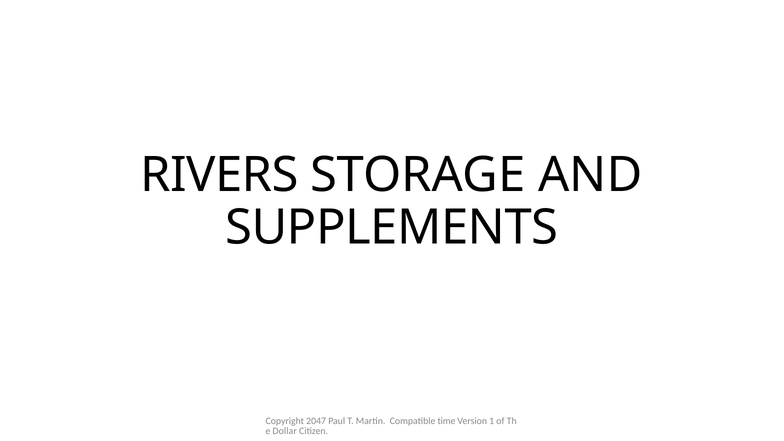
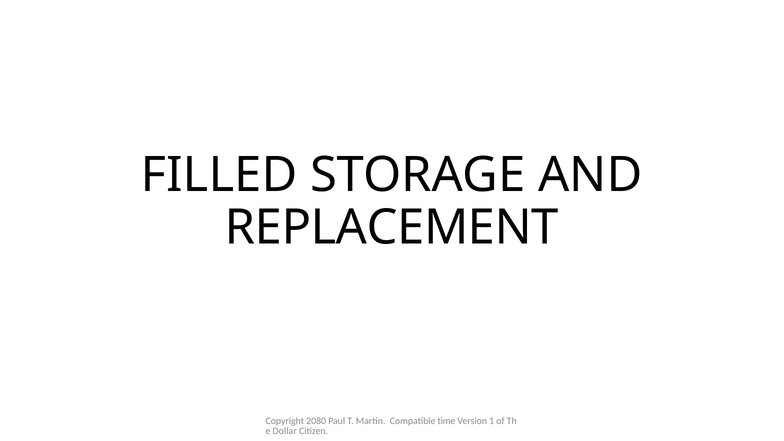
RIVERS: RIVERS -> FILLED (219, 175)
SUPPLEMENTS: SUPPLEMENTS -> REPLACEMENT (392, 228)
2047: 2047 -> 2080 (316, 421)
